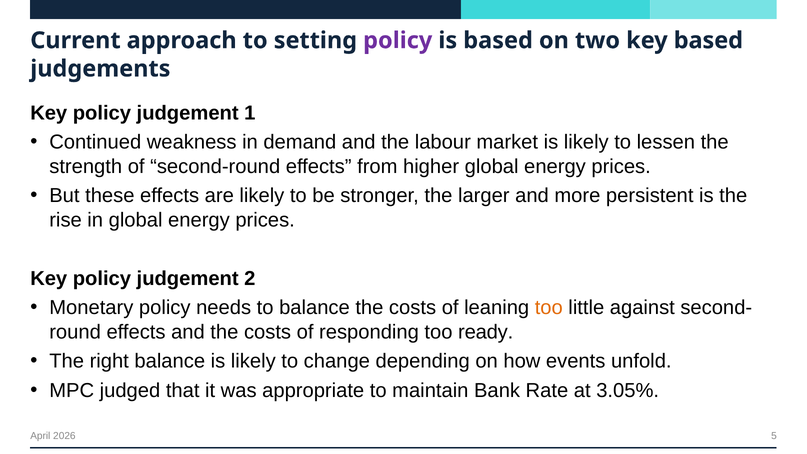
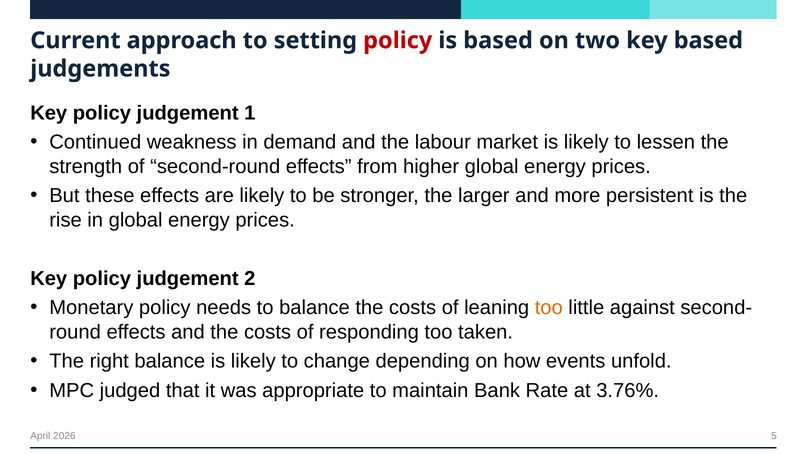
policy colour: purple -> red (398, 40)
ready: ready -> taken (486, 332)
3.05%: 3.05% -> 3.76% (628, 391)
